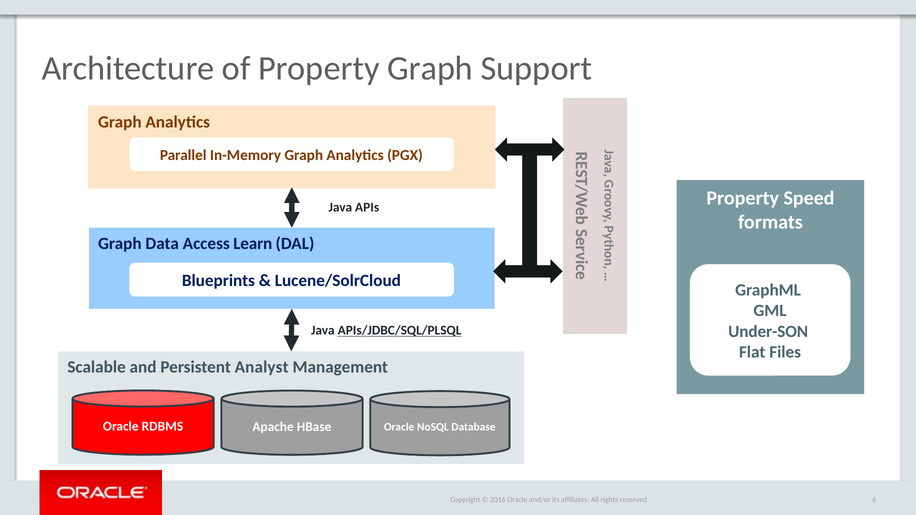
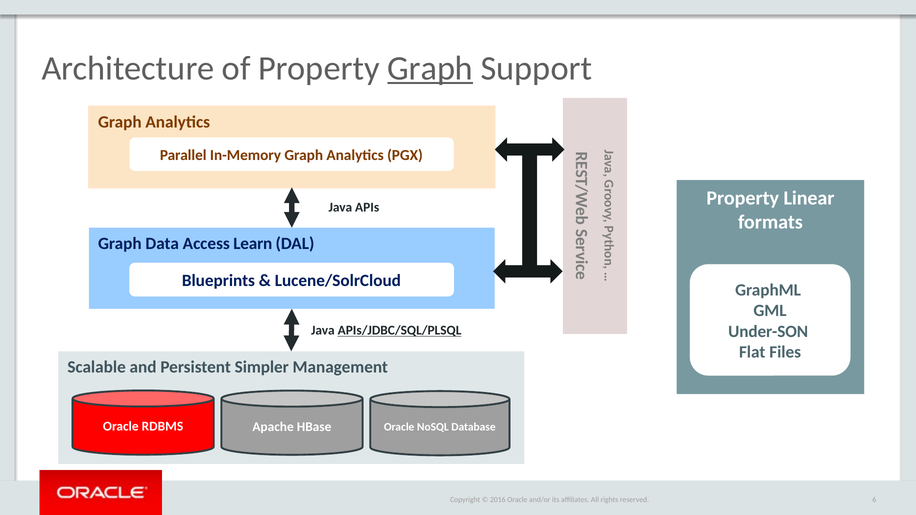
Graph underline: none -> present (430, 68)
Speed: Speed -> Linear (809, 198)
Analyst: Analyst -> Simpler (262, 368)
